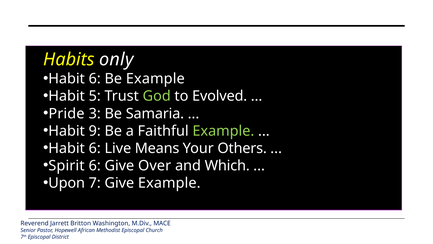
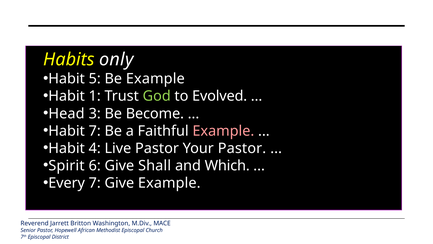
6: 6 -> 5 (95, 79)
5: 5 -> 1 (95, 96)
Pride: Pride -> Head (66, 113)
Samaria: Samaria -> Become (155, 113)
Habit 9: 9 -> 7 (95, 131)
Example colour: light green -> pink (223, 131)
6: 6 -> 4 (95, 148)
Live Means: Means -> Pastor (157, 148)
Your Others: Others -> Pastor (242, 148)
Over: Over -> Shall (155, 165)
Upon: Upon -> Every (67, 183)
